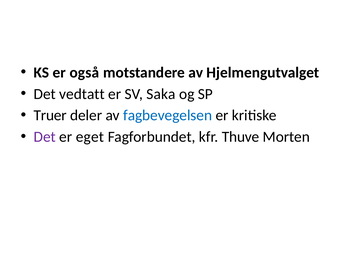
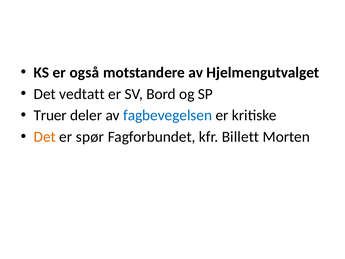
Saka: Saka -> Bord (161, 94)
Det colour: purple -> orange (45, 137)
eget: eget -> spør (90, 137)
Thuve: Thuve -> Billett (240, 137)
